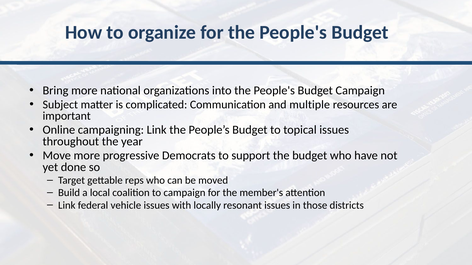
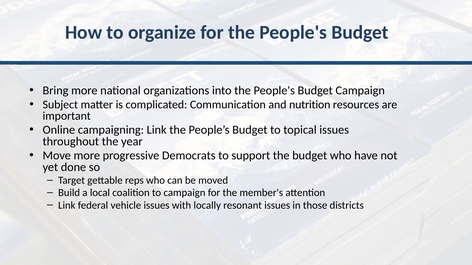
multiple: multiple -> nutrition (310, 105)
